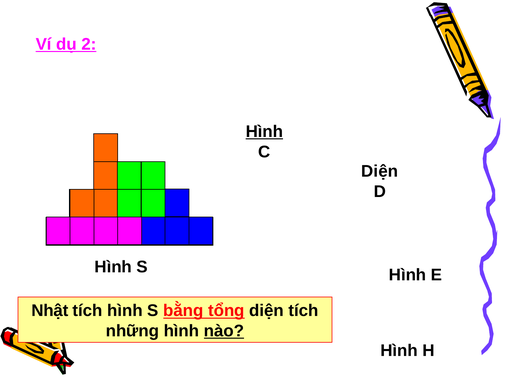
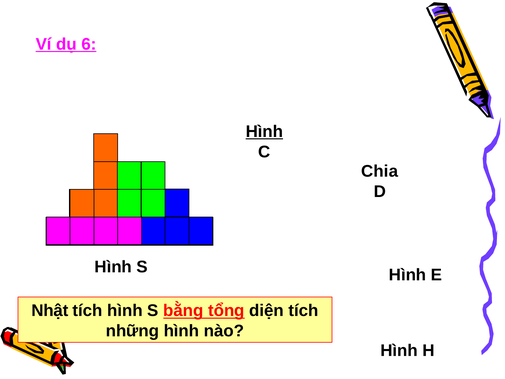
2: 2 -> 6 (89, 44)
Diện: Diện -> Chia (380, 171)
nào underline: present -> none (224, 331)
